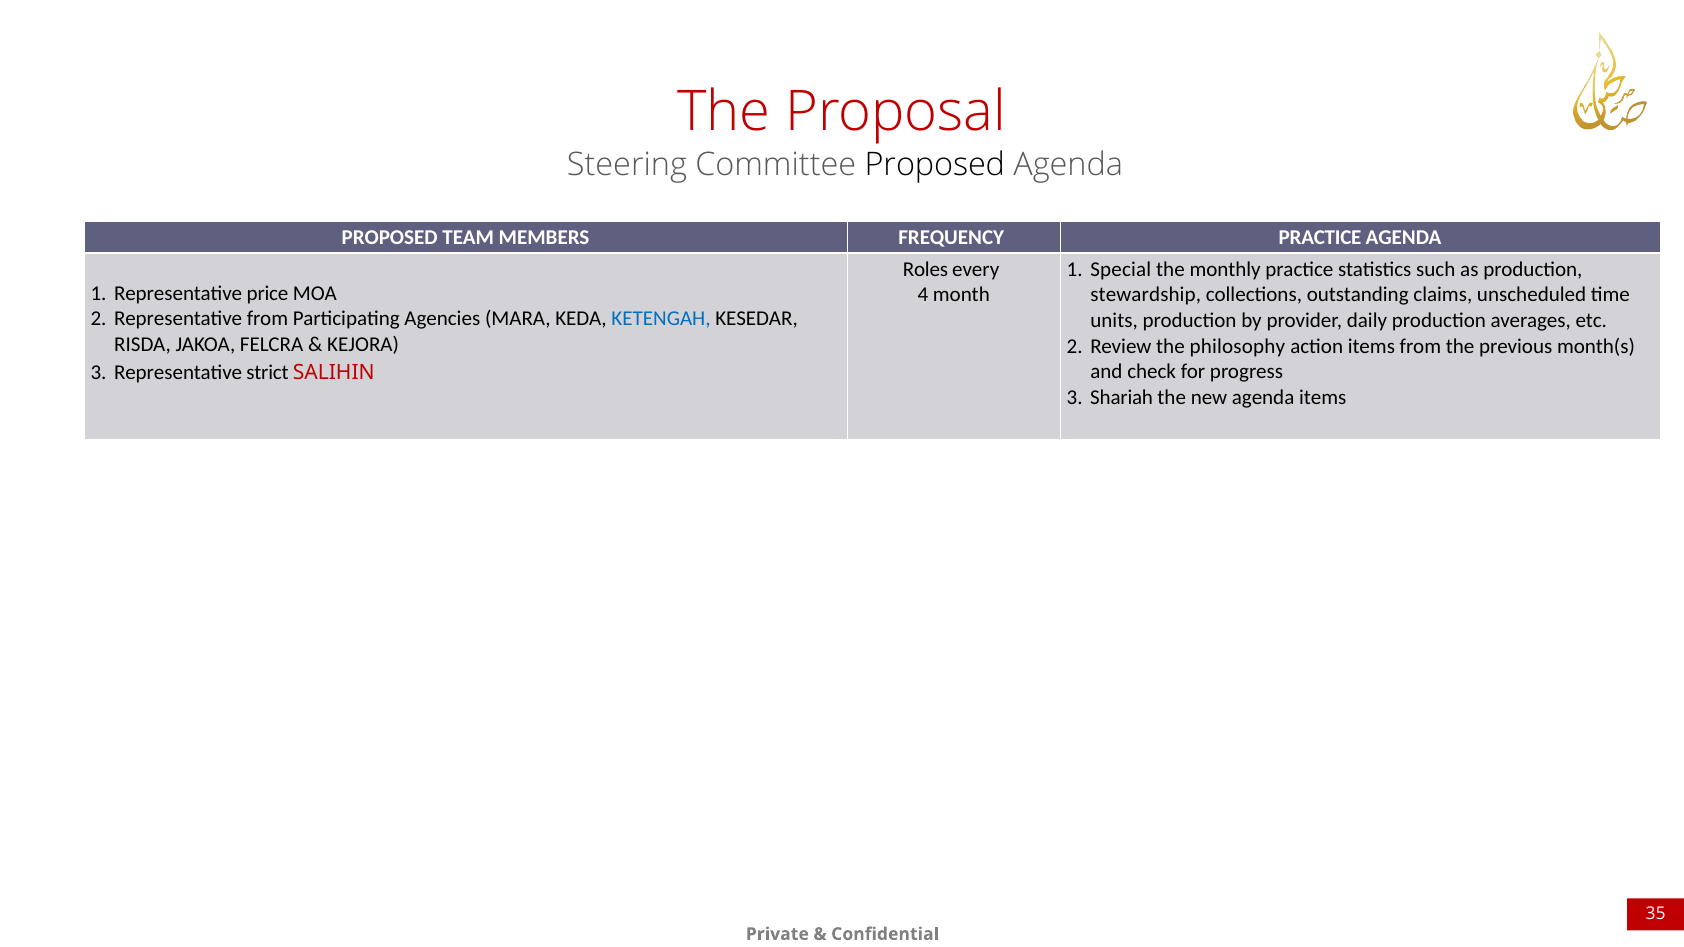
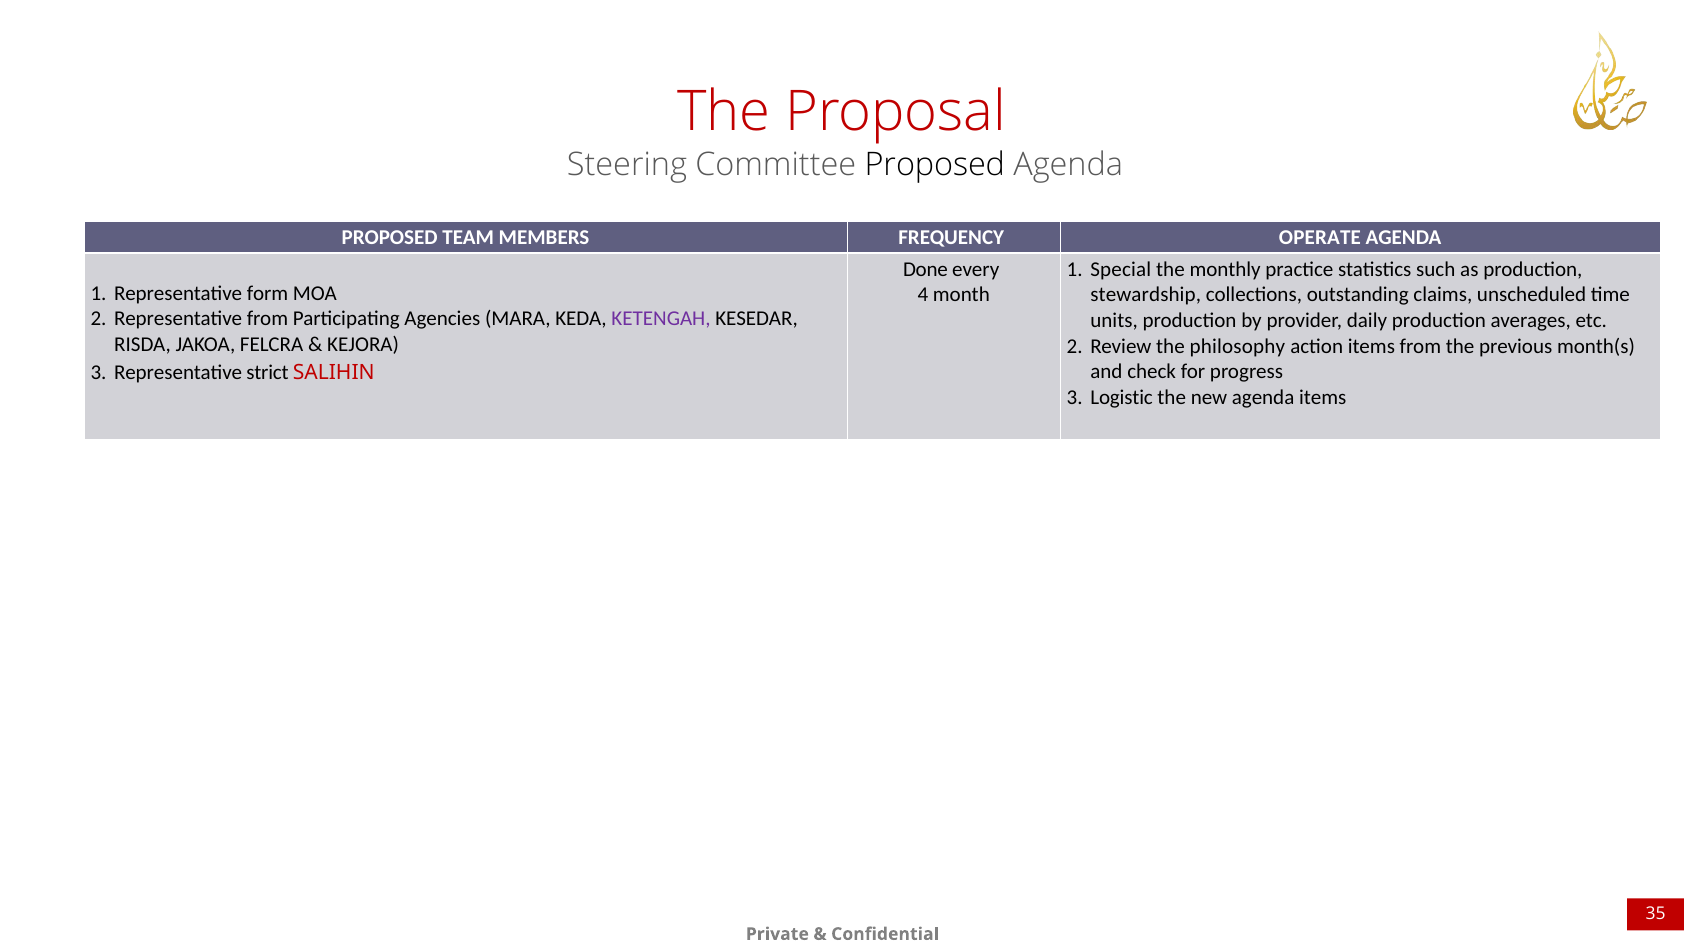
FREQUENCY PRACTICE: PRACTICE -> OPERATE (1320, 237)
Roles: Roles -> Done (925, 269)
price: price -> form (267, 293)
KETENGAH colour: blue -> purple (661, 319)
Shariah: Shariah -> Logistic (1122, 398)
